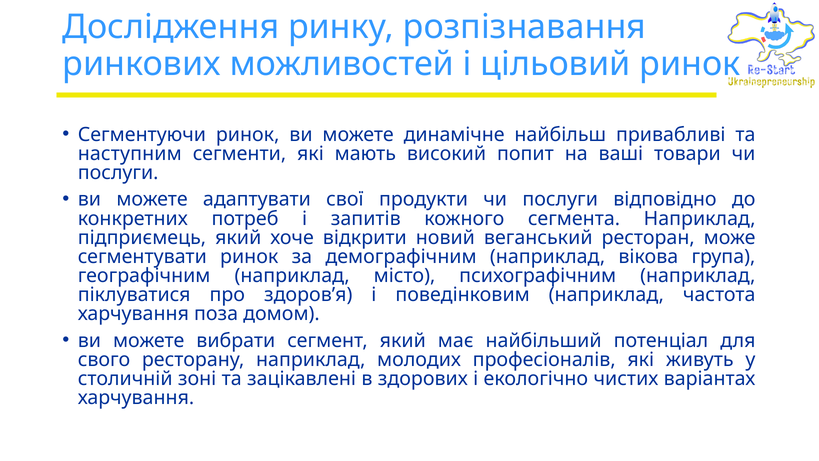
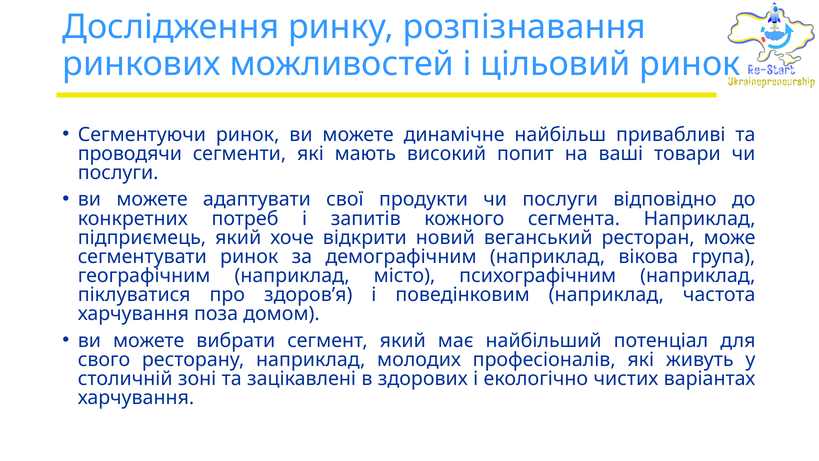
наступним: наступним -> проводячи (130, 154)
